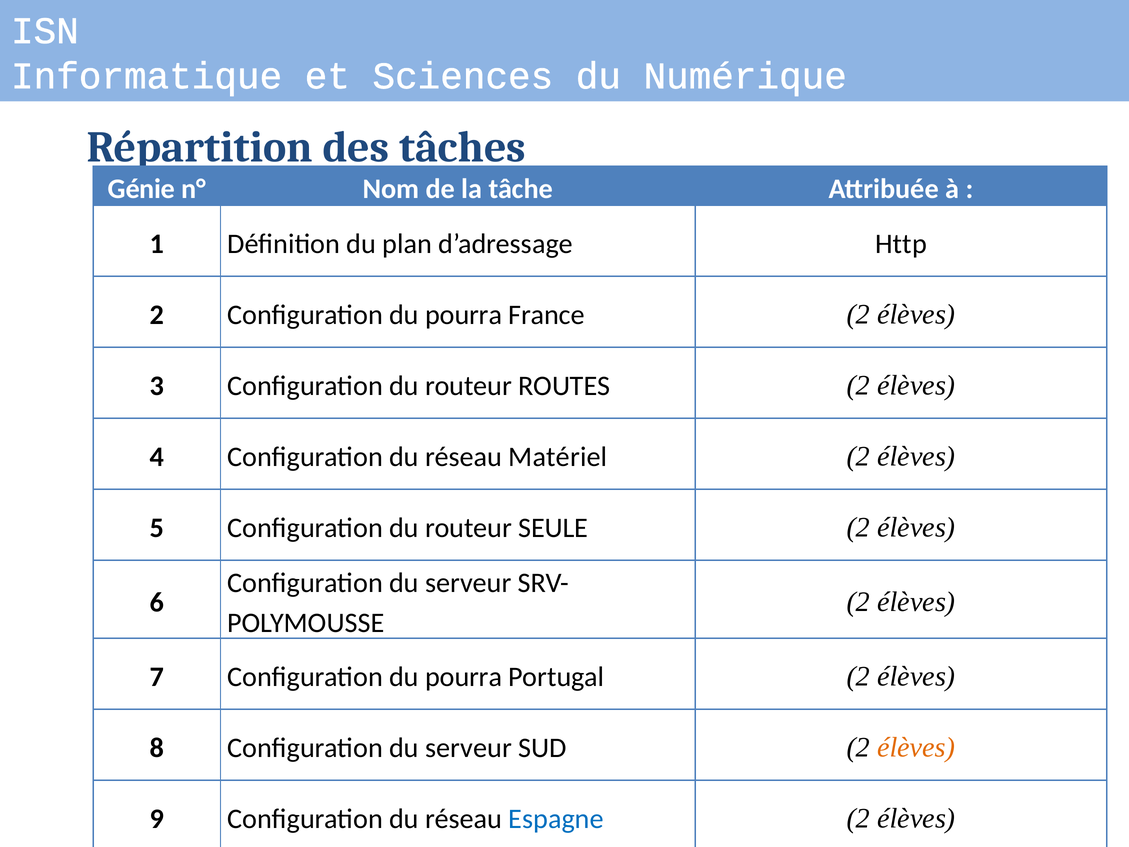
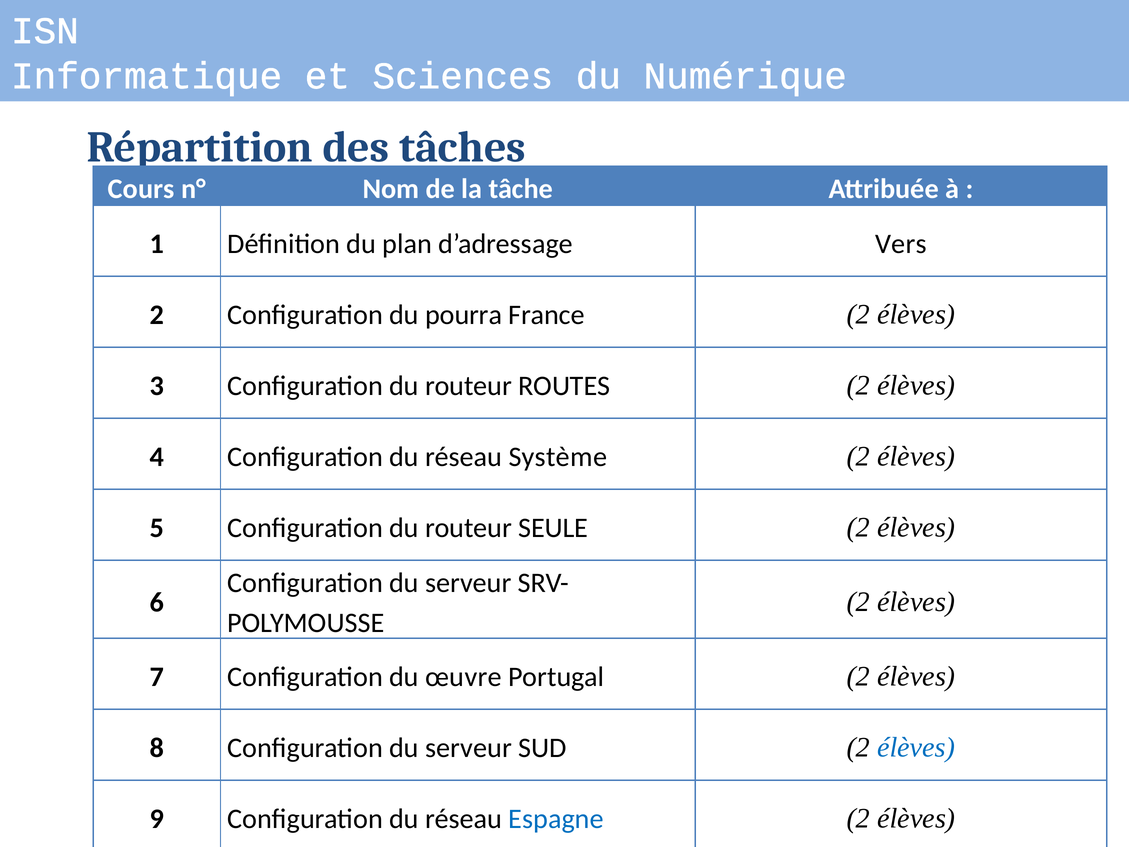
Génie: Génie -> Cours (141, 189)
Http: Http -> Vers (901, 244)
Matériel: Matériel -> Système (558, 457)
7 Configuration du pourra: pourra -> œuvre (463, 677)
élèves colour: orange -> blue (916, 747)
